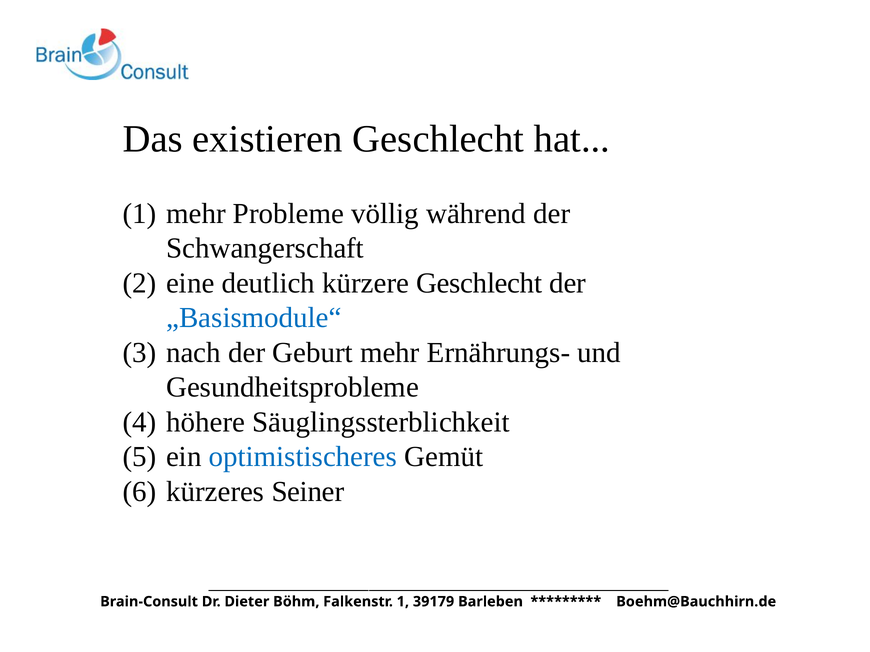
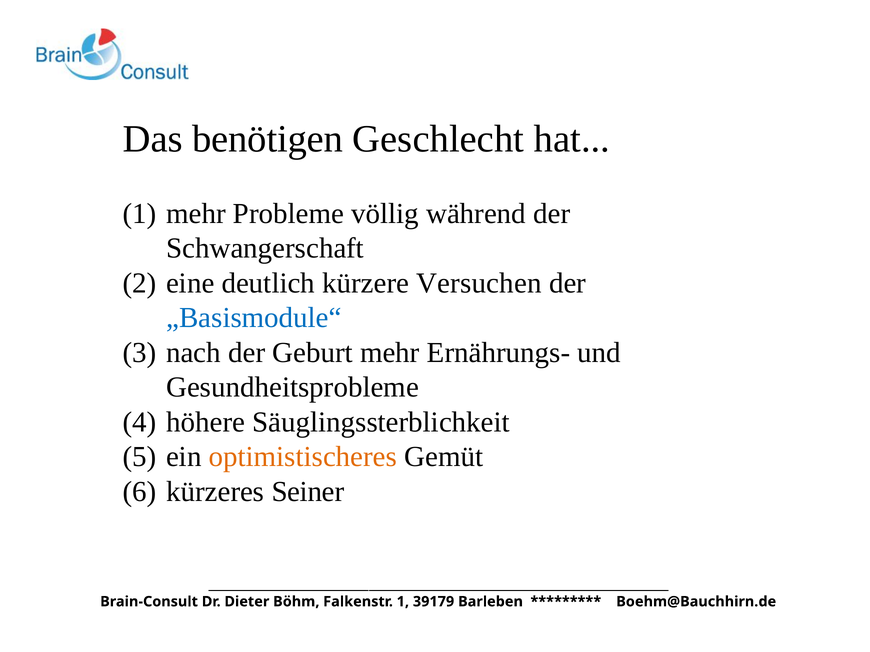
existieren: existieren -> benötigen (268, 139)
kürzere Geschlecht: Geschlecht -> Versuchen (479, 283)
optimistischeres colour: blue -> orange (303, 457)
